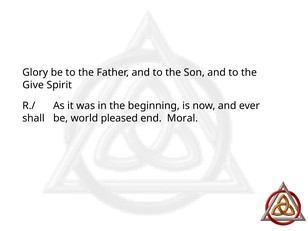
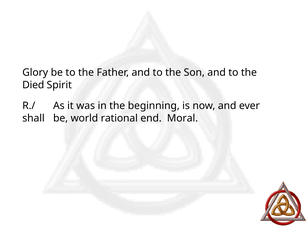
Give: Give -> Died (33, 85)
pleased: pleased -> rational (119, 118)
